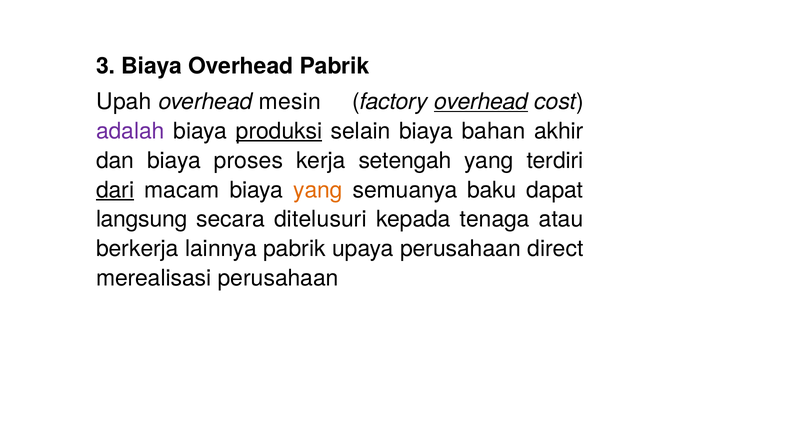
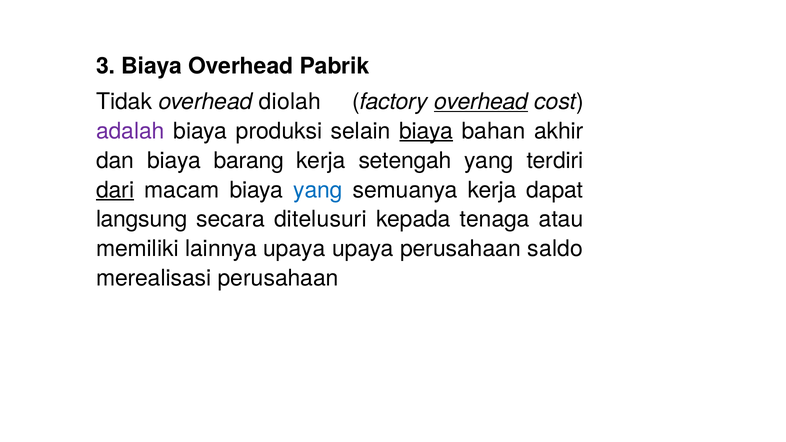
Upah: Upah -> Tidak (124, 102)
mesin: mesin -> diolah (290, 102)
produksi underline: present -> none (279, 131)
biaya underline: none -> present (426, 131)
proses: proses -> barang (249, 161)
yang colour: orange -> blue (318, 190)
semuanya baku: baku -> kerja (492, 190)
berkerja: berkerja -> memiliki (137, 249)
lainnya pabrik: pabrik -> upaya (294, 249)
direct: direct -> saldo (555, 249)
